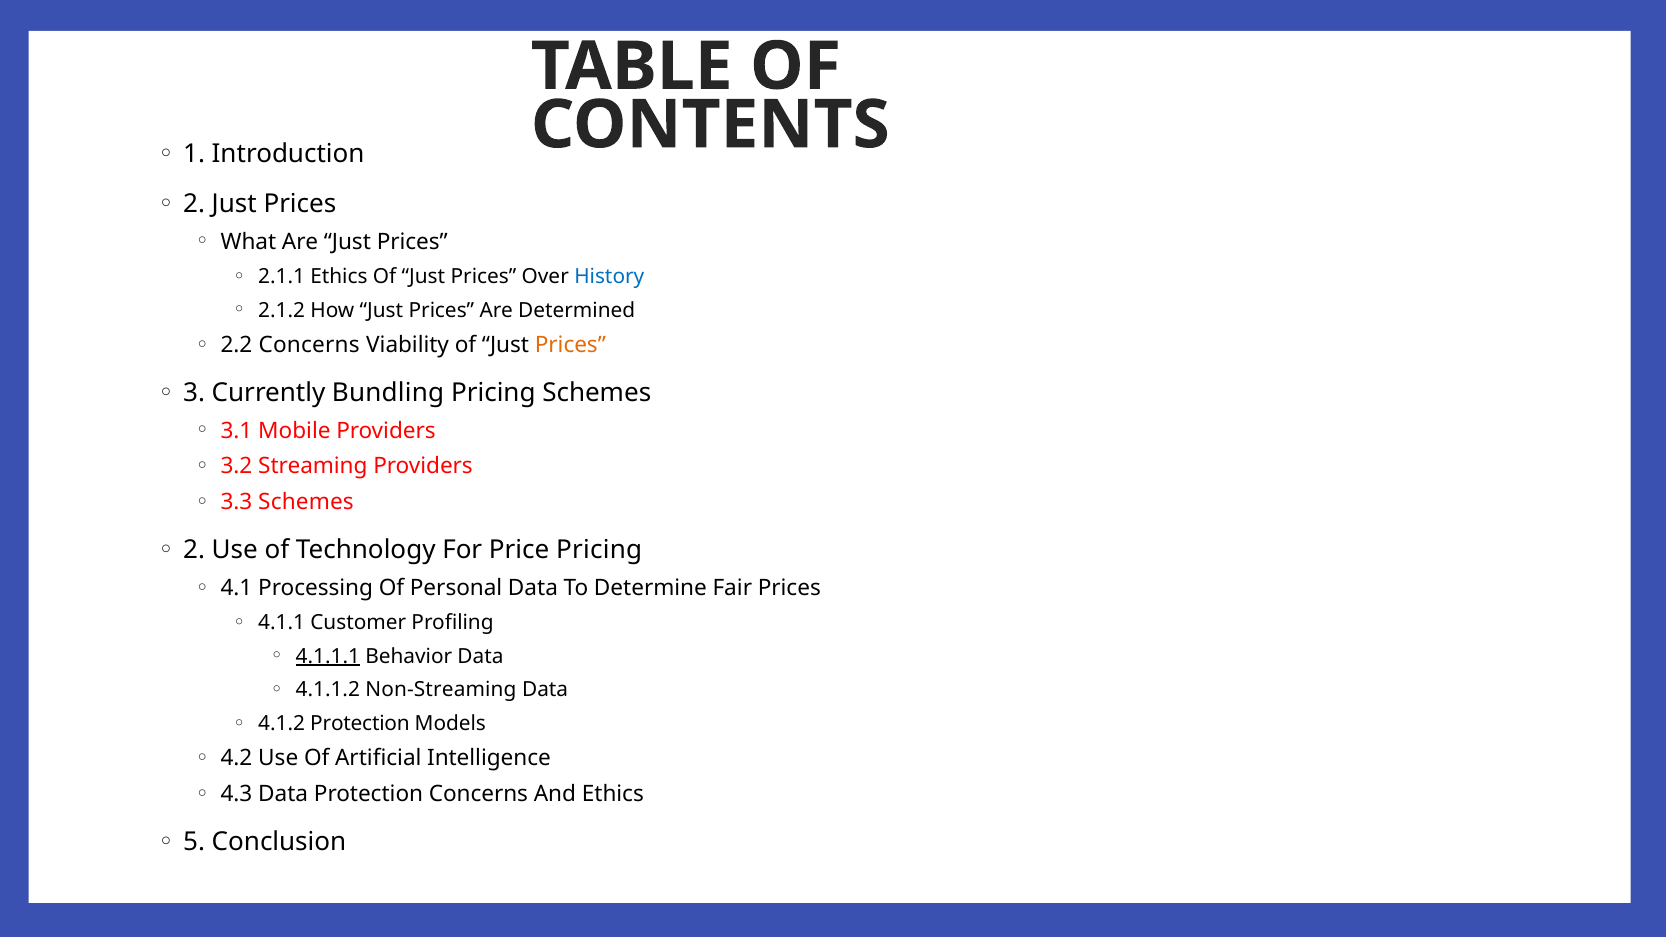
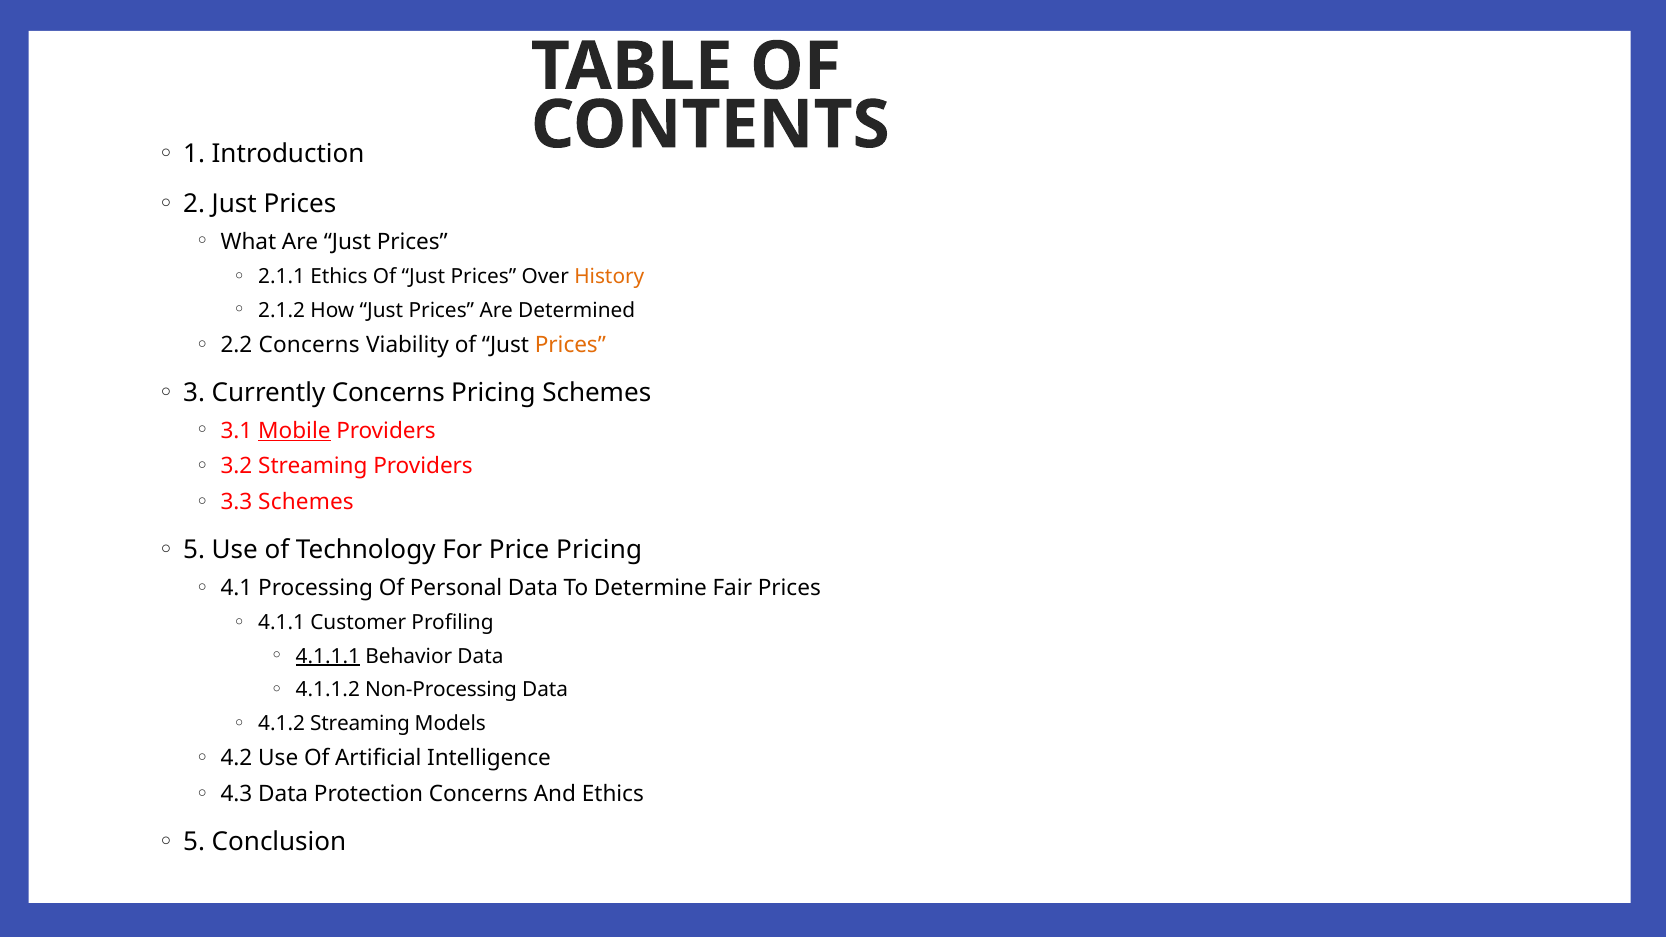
History colour: blue -> orange (609, 277)
Currently Bundling: Bundling -> Concerns (388, 393)
Mobile underline: none -> present (294, 431)
2: 2 -> 5 (194, 550)
Non-Streaming: Non-Streaming -> Non-Processing (441, 690)
4.1.2 Protection: Protection -> Streaming (360, 724)
